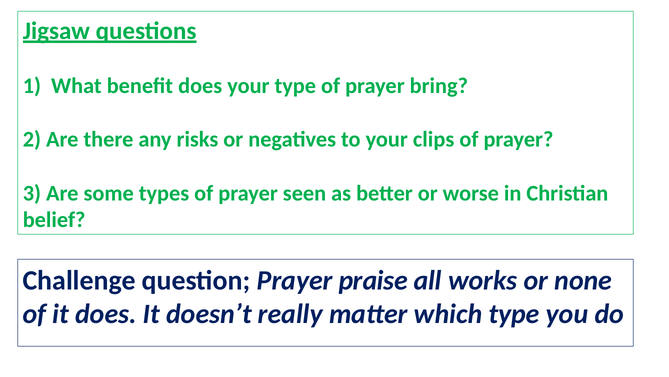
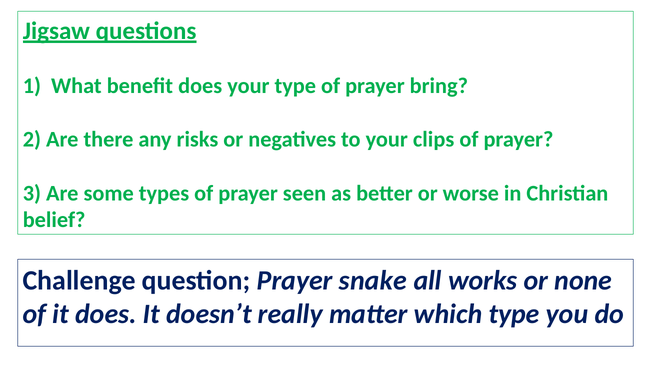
praise: praise -> snake (373, 280)
